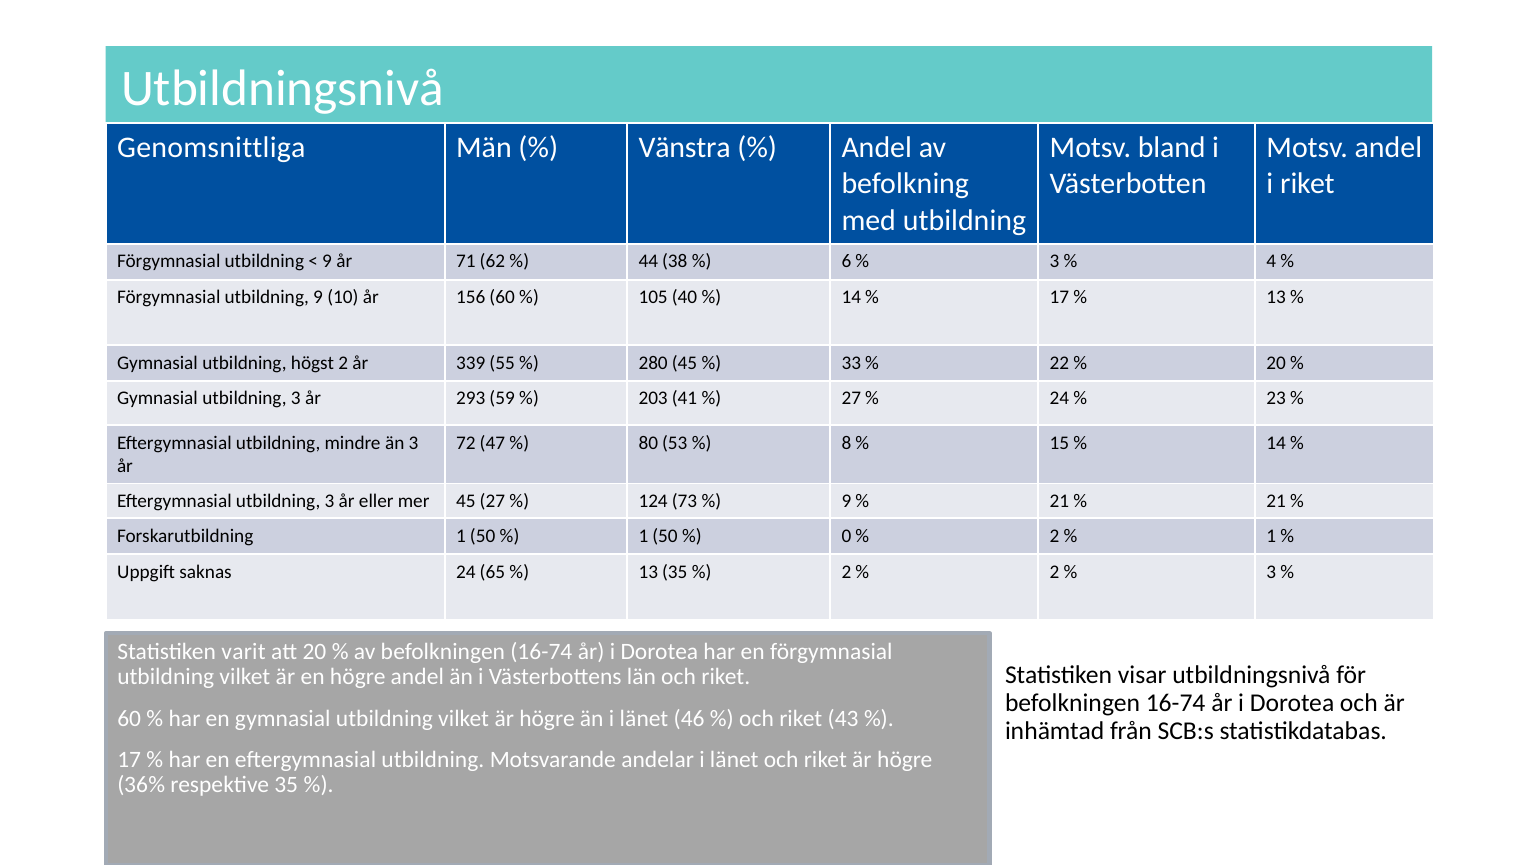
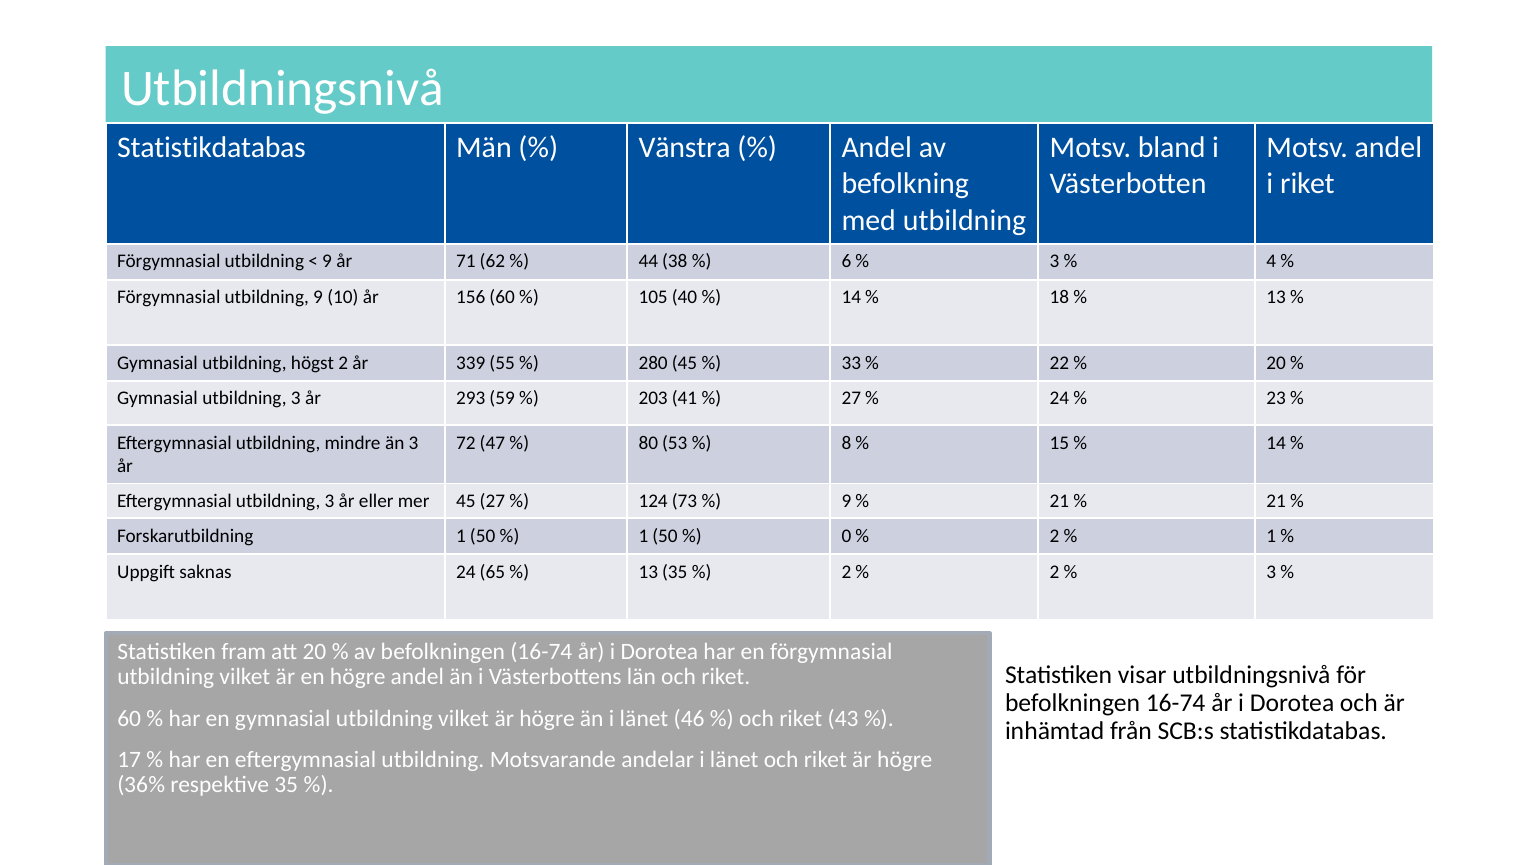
Genomsnittliga: Genomsnittliga -> Statistikdatabas (212, 148)
17: 17 -> 18 (1059, 297)
varit: varit -> fram (244, 652)
